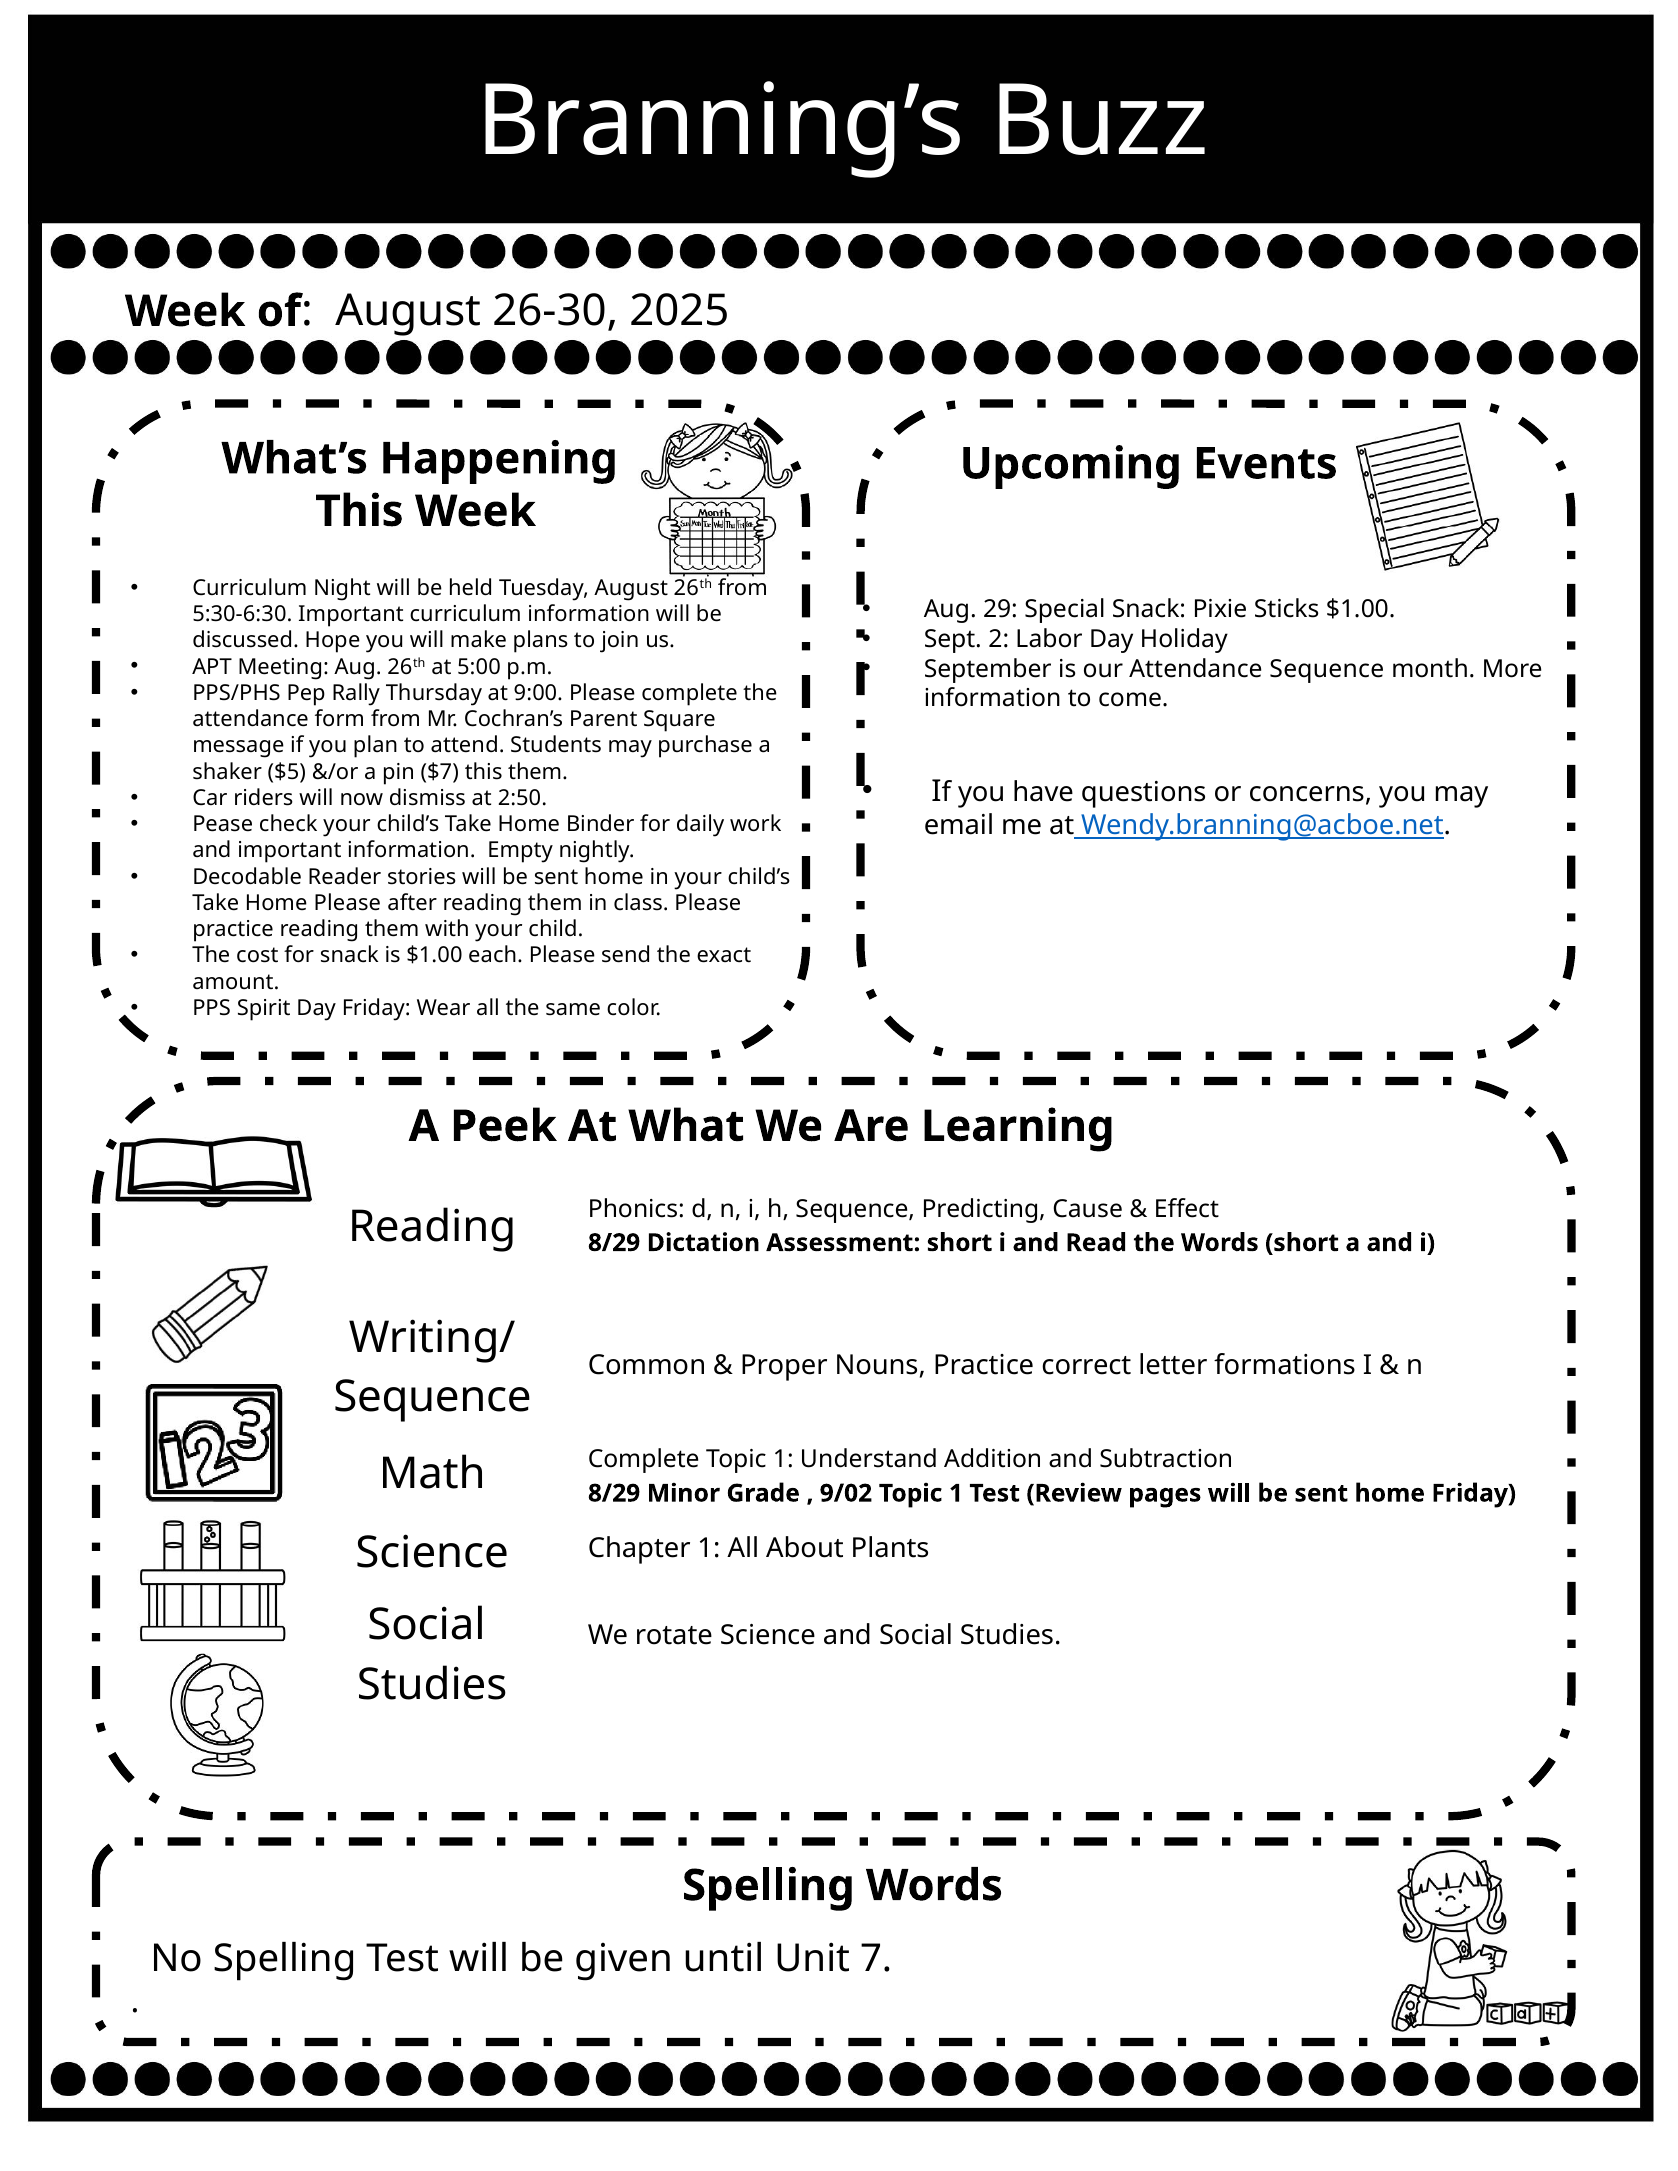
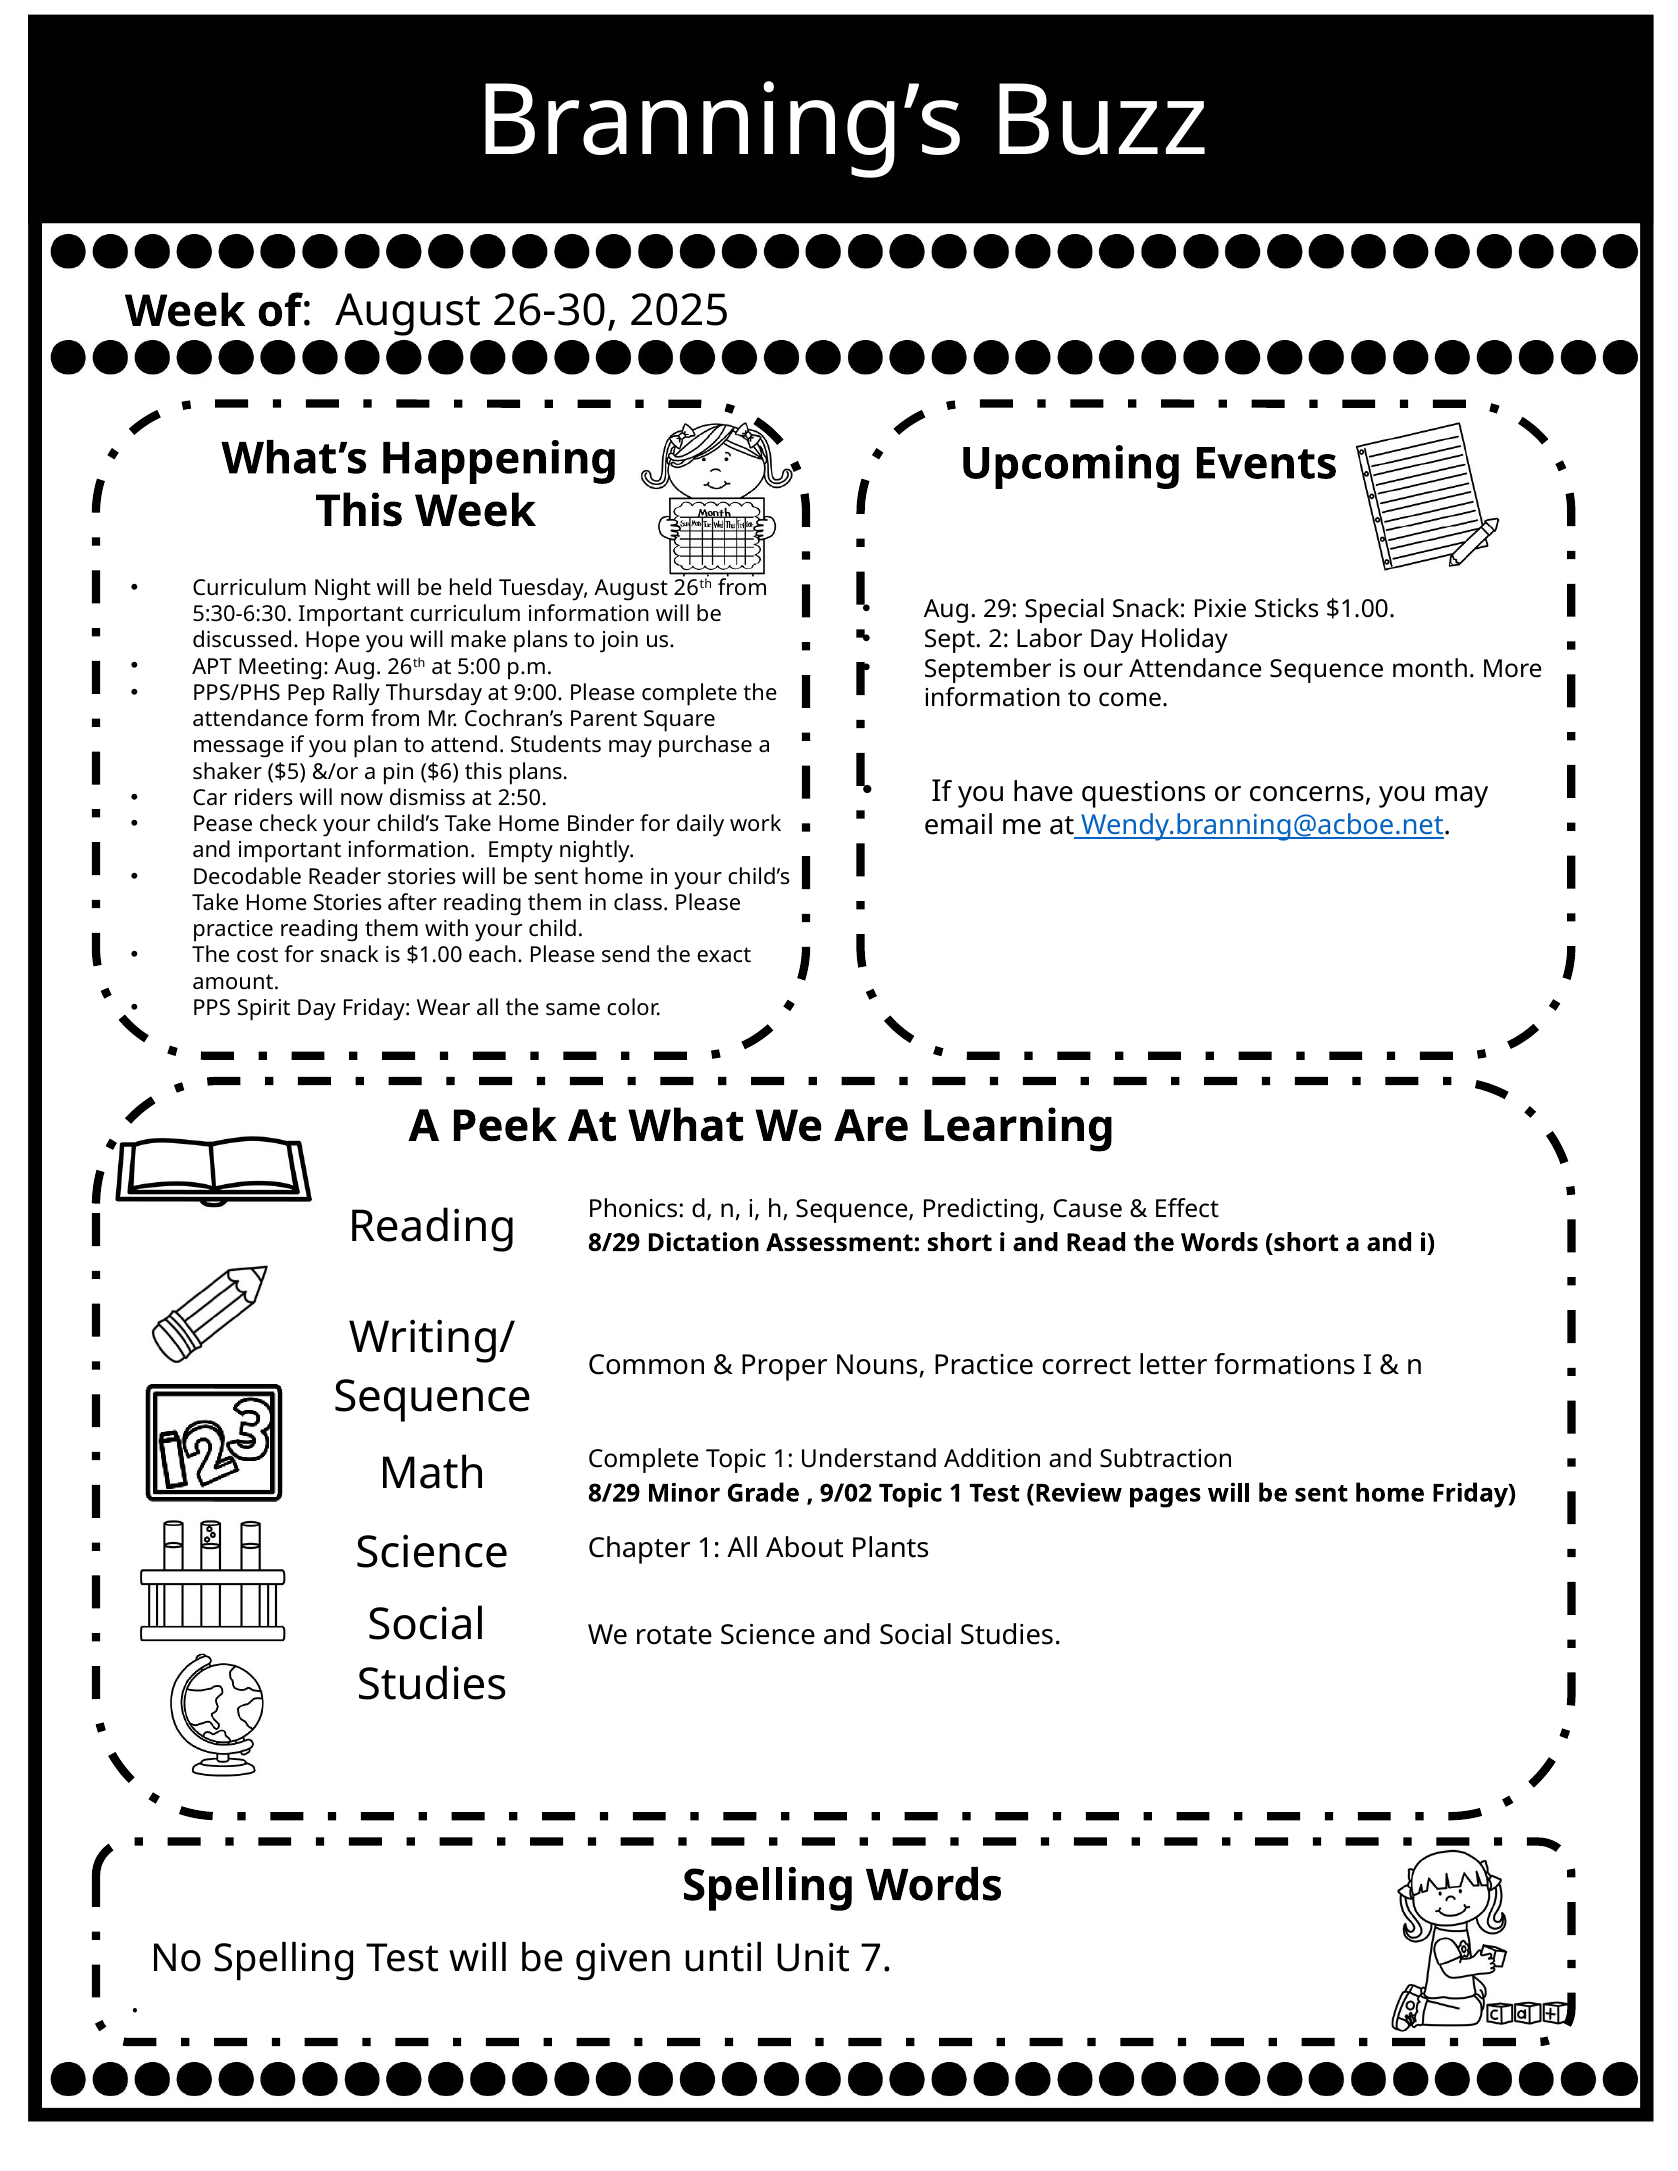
$7: $7 -> $6 (440, 772)
this them: them -> plans (538, 772)
Home Please: Please -> Stories (348, 903)
